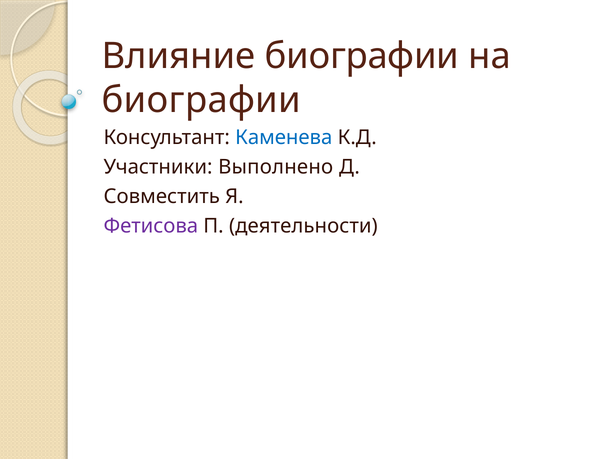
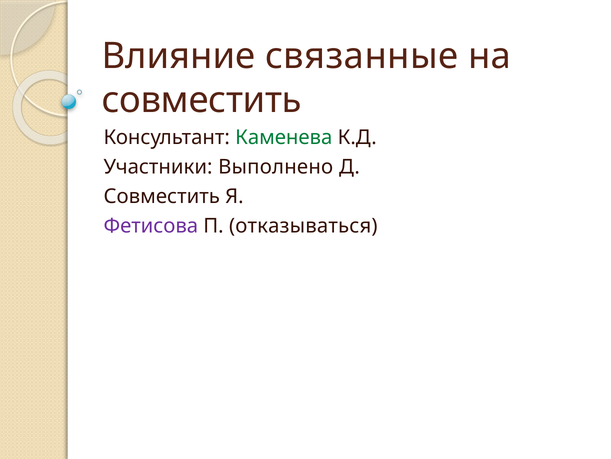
Влияние биографии: биографии -> связанные (362, 56)
биографии: биографии -> совместить (202, 100)
Каменева colour: blue -> green (284, 137)
деятельности: деятельности -> отказываться (303, 226)
